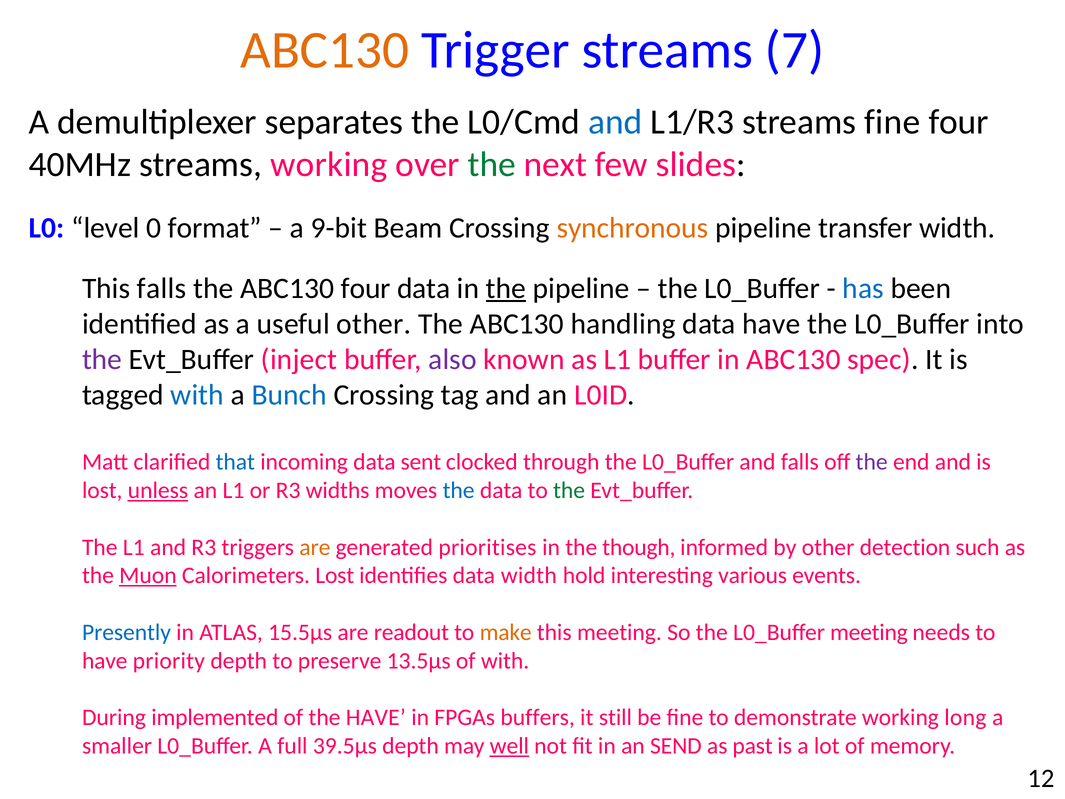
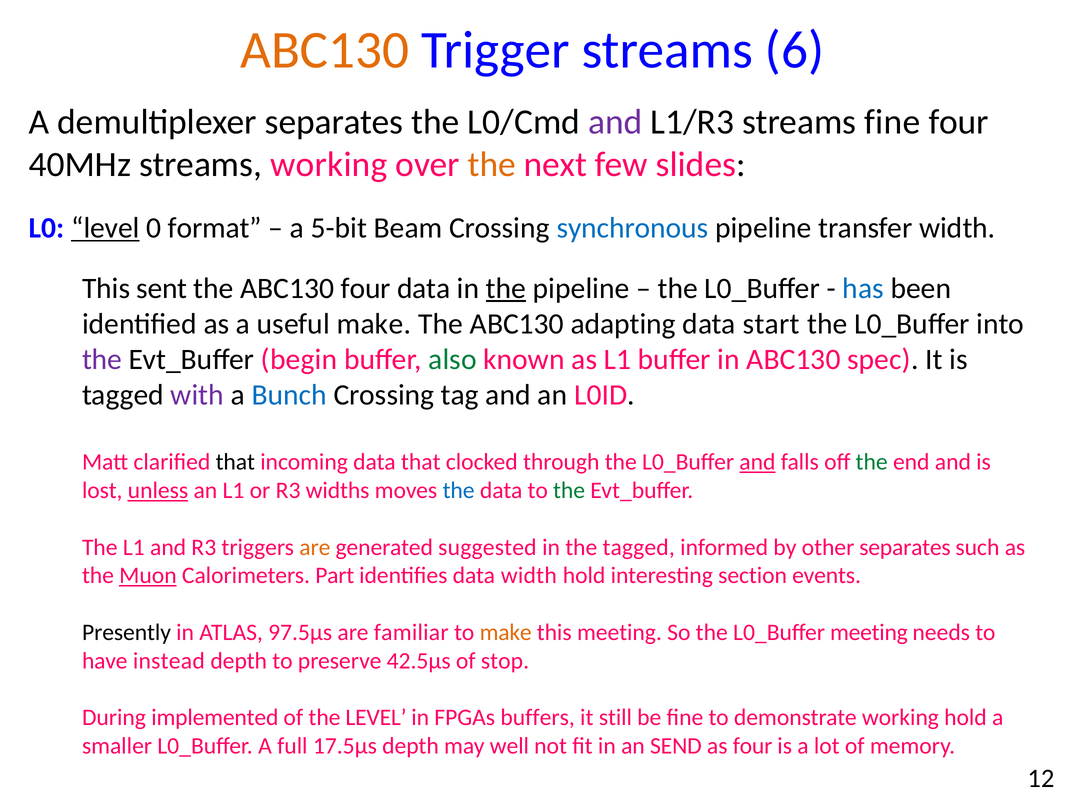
7: 7 -> 6 (794, 50)
and colour: blue -> purple (615, 122)
the colour: green -> orange (492, 164)
level underline: none -> present (105, 228)
9-bit: 9-bit -> 5-bit (339, 228)
synchronous colour: orange -> blue (633, 228)
This falls: falls -> sent (162, 288)
useful other: other -> make (374, 324)
handling: handling -> adapting (623, 324)
data have: have -> start (771, 324)
inject: inject -> begin (299, 359)
also colour: purple -> green (453, 359)
with colour: blue -> purple (197, 395)
that colour: blue -> black (235, 462)
data sent: sent -> that (421, 462)
and underline: none -> present (757, 462)
the colour: purple -> green (872, 462)
prioritises: prioritises -> suggested (487, 547)
the though: though -> tagged (639, 547)
other detection: detection -> separates (905, 547)
Calorimeters Lost: Lost -> Part (335, 575)
various: various -> section (753, 575)
Presently colour: blue -> black (126, 632)
15.5µs: 15.5µs -> 97.5µs (300, 632)
readout: readout -> familiar (411, 632)
priority: priority -> instead (169, 661)
13.5µs: 13.5µs -> 42.5µs (419, 661)
of with: with -> stop (505, 661)
the HAVE: HAVE -> LEVEL (376, 717)
working long: long -> hold (965, 717)
39.5µs: 39.5µs -> 17.5µs (345, 746)
well underline: present -> none (509, 746)
as past: past -> four (753, 746)
